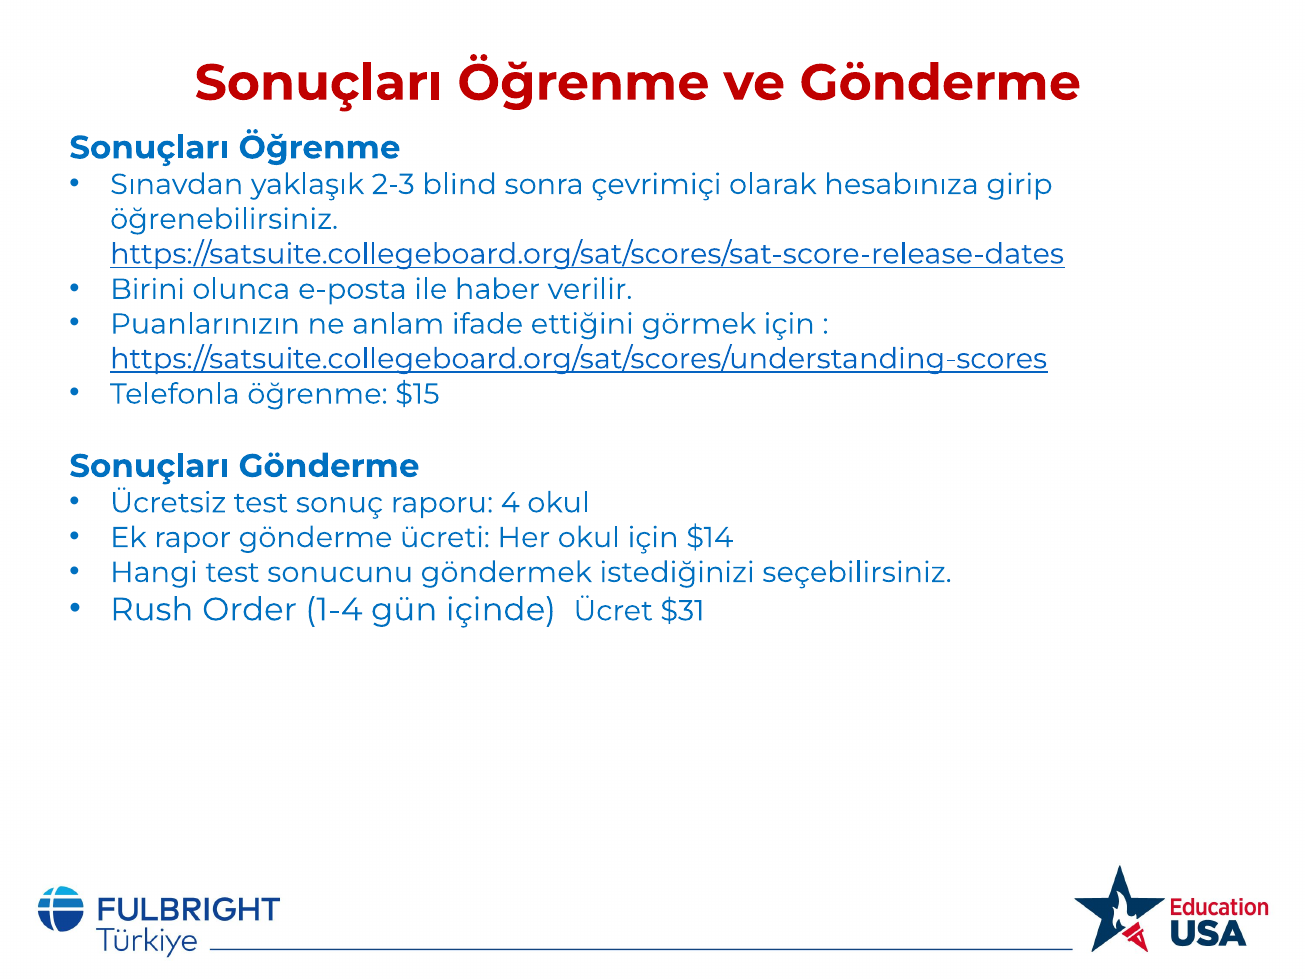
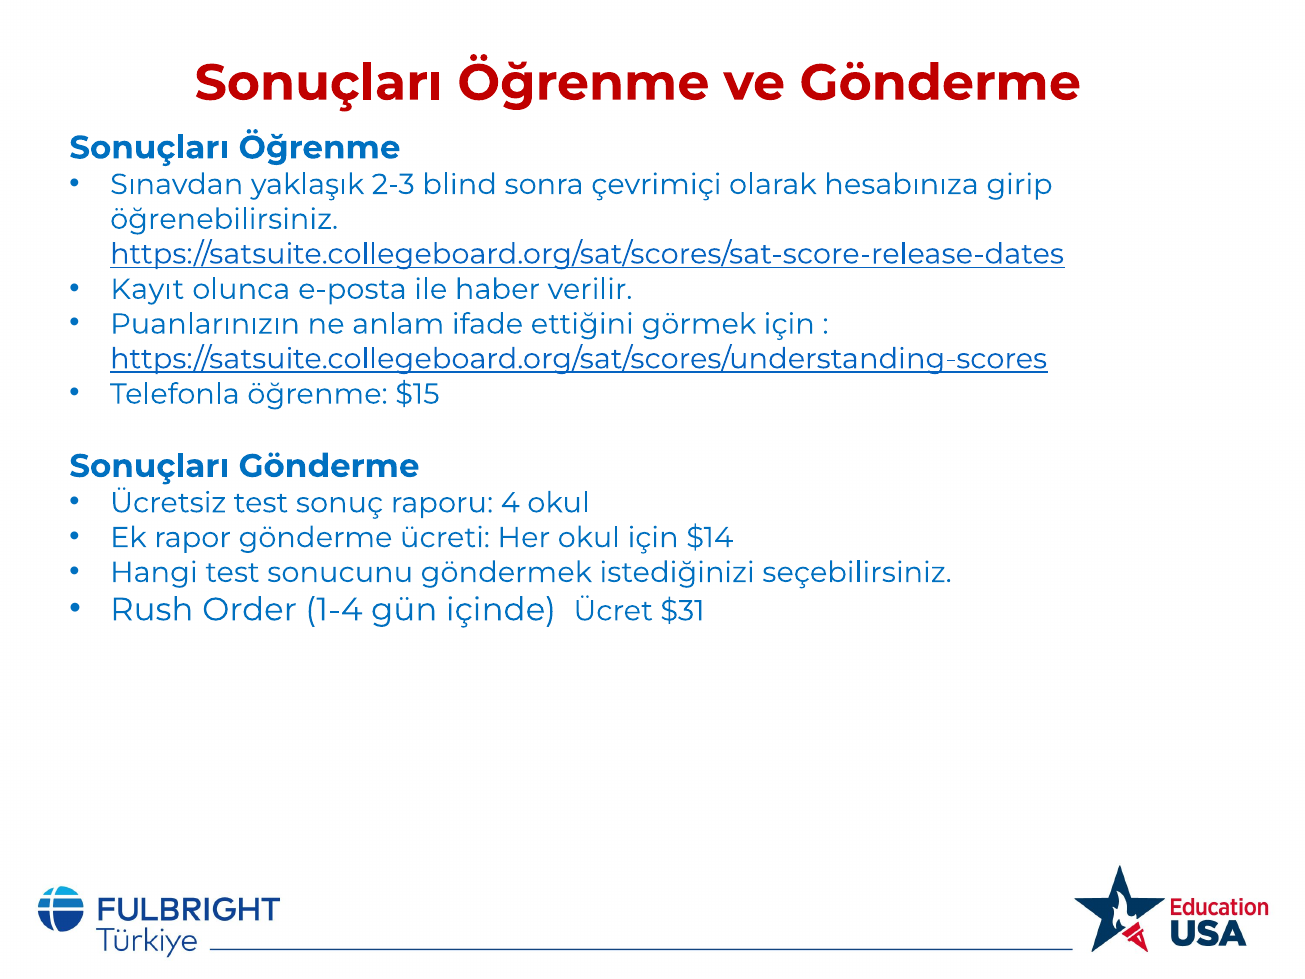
Birini: Birini -> Kayıt (147, 289)
